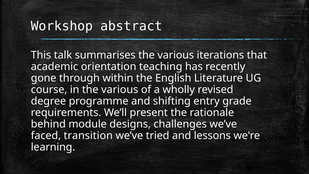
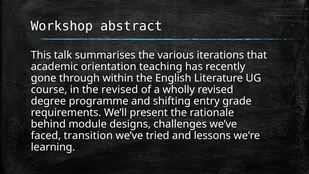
in the various: various -> revised (120, 90)
